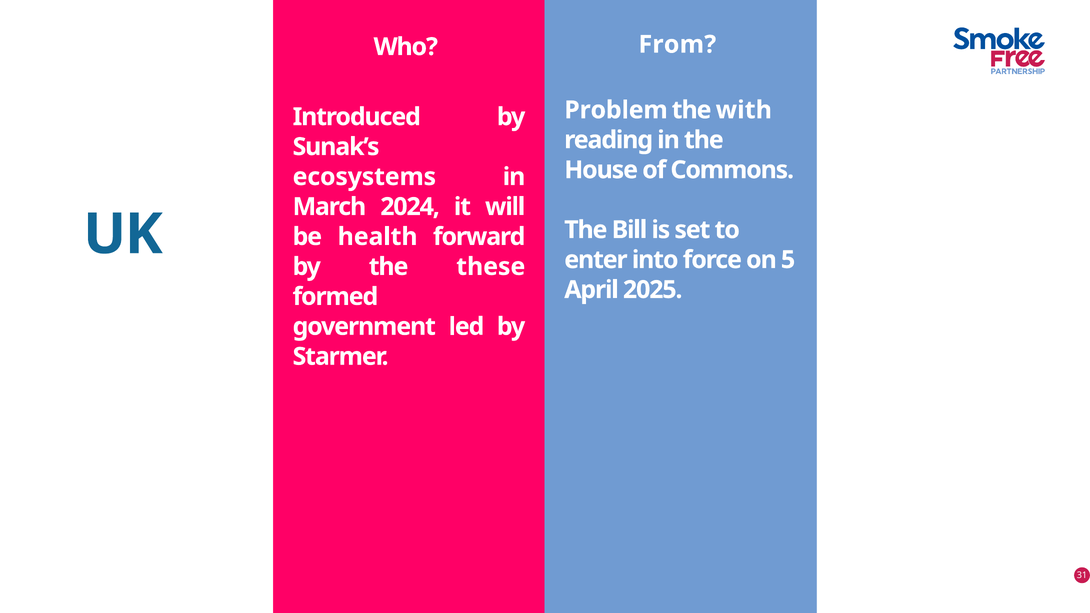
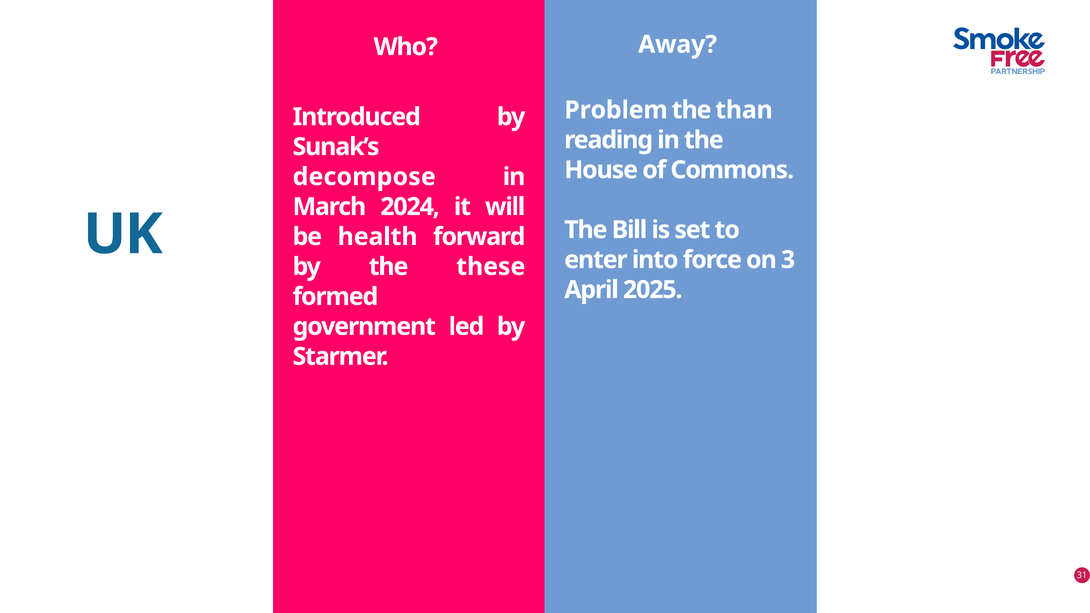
From: From -> Away (678, 45)
with: with -> than (744, 110)
ecosystems: ecosystems -> decompose (364, 177)
5: 5 -> 3 (788, 260)
